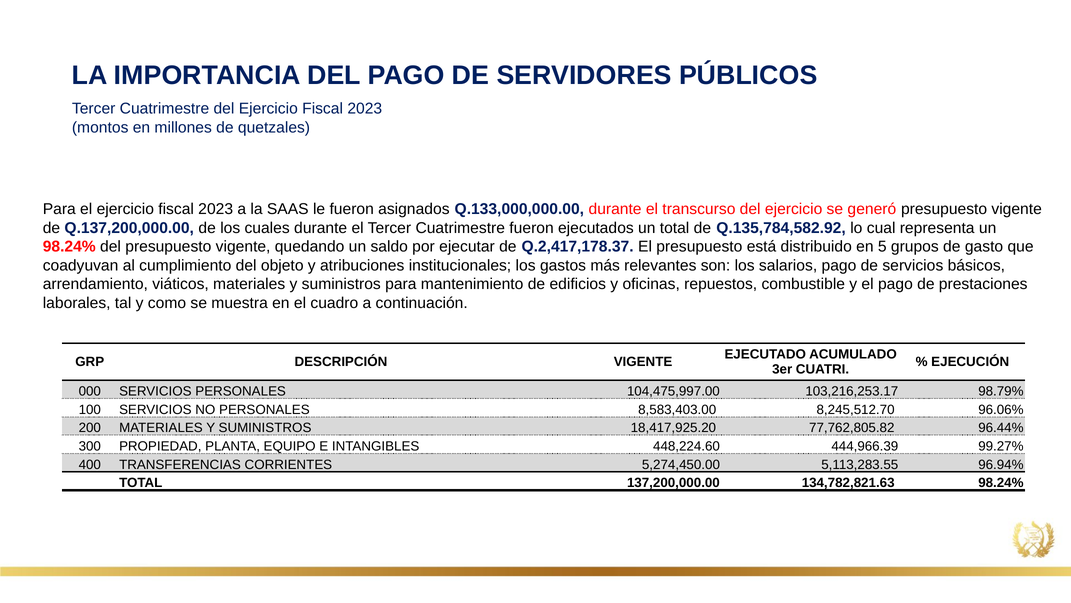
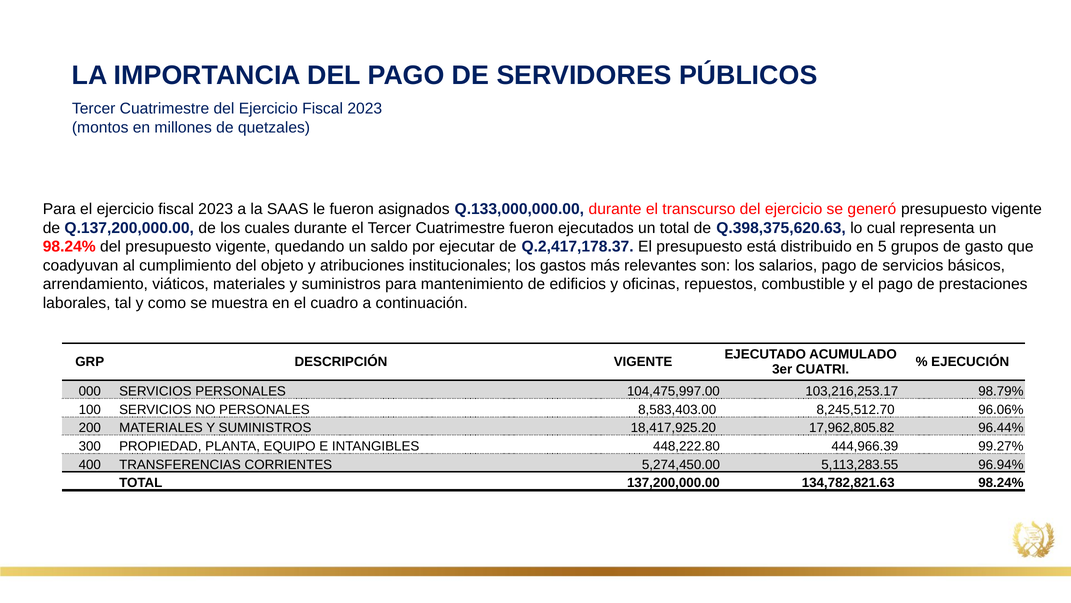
Q.135,784,582.92: Q.135,784,582.92 -> Q.398,375,620.63 (781, 228)
77,762,805.82: 77,762,805.82 -> 17,962,805.82 (852, 428)
448,224.60: 448,224.60 -> 448,222.80 (686, 446)
